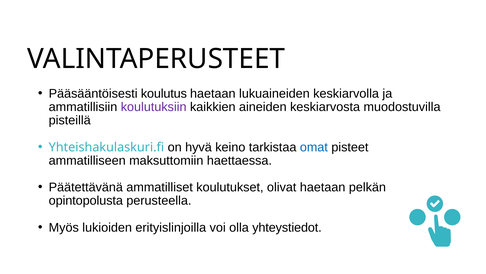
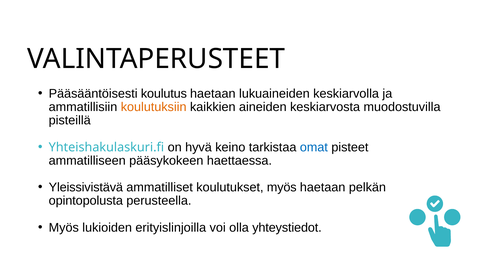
koulutuksiin colour: purple -> orange (154, 107)
maksuttomiin: maksuttomiin -> pääsykokeen (166, 160)
Päätettävänä: Päätettävänä -> Yleissivistävä (86, 187)
koulutukset olivat: olivat -> myös (282, 187)
